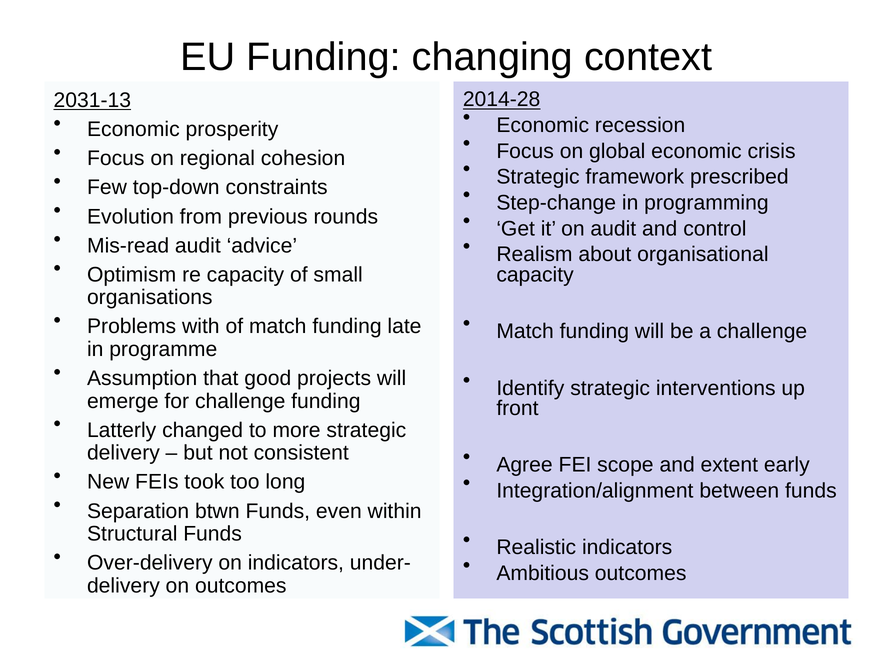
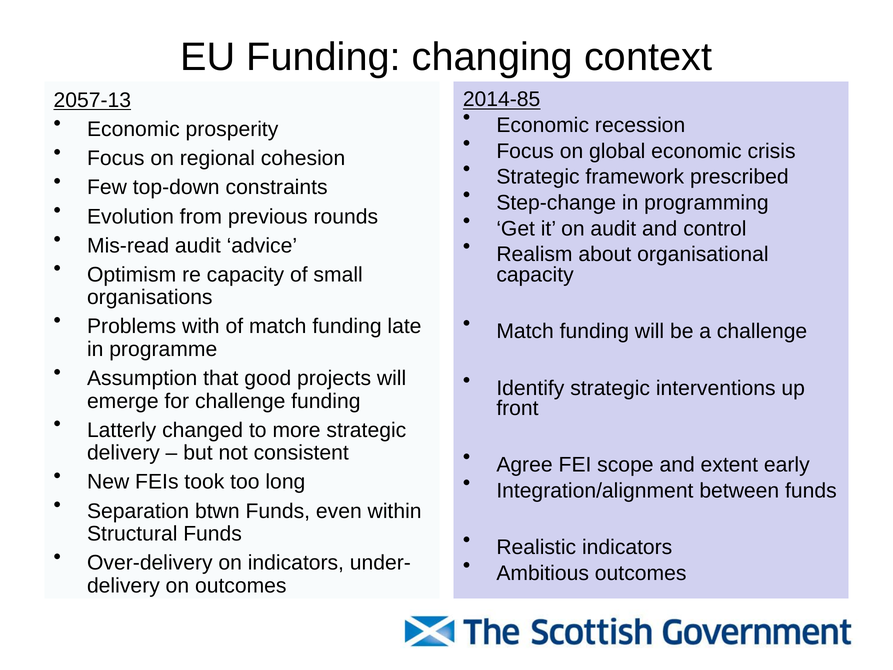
2014-28: 2014-28 -> 2014-85 (502, 99)
2031-13: 2031-13 -> 2057-13 (92, 100)
